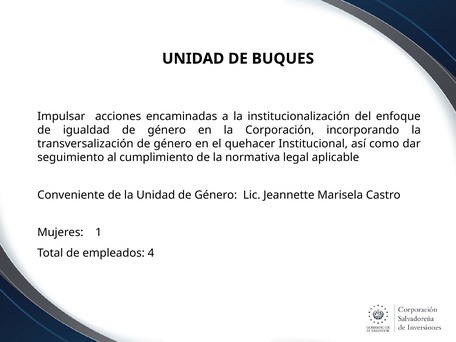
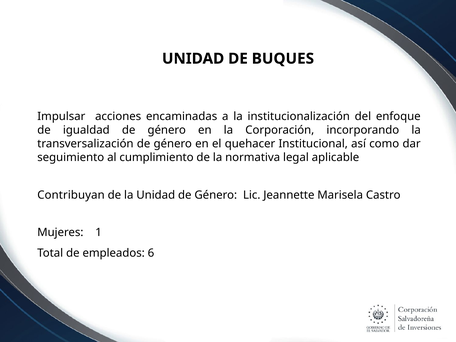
Conveniente: Conveniente -> Contribuyan (71, 195)
4: 4 -> 6 (151, 253)
